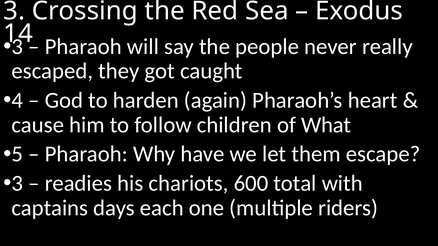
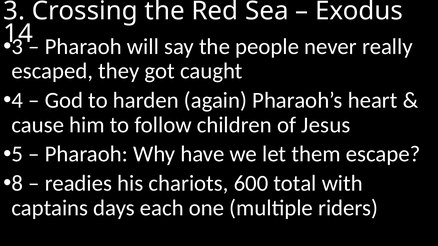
What: What -> Jesus (326, 125)
3: 3 -> 8 (17, 184)
